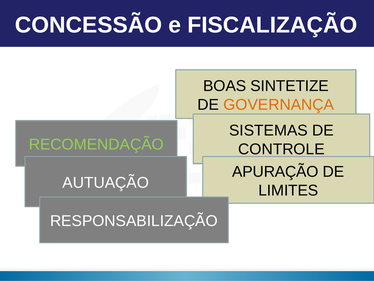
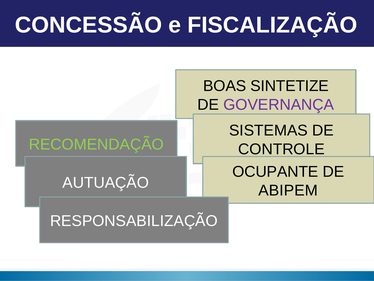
GOVERNANÇA colour: orange -> purple (279, 104)
APURAÇÃO: APURAÇÃO -> OCUPANTE (275, 171)
LIMITES: LIMITES -> ABIPEM (288, 190)
